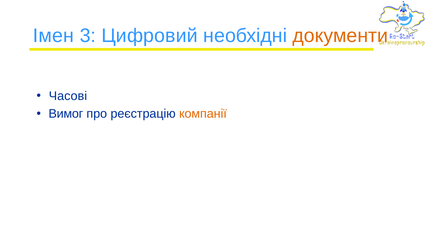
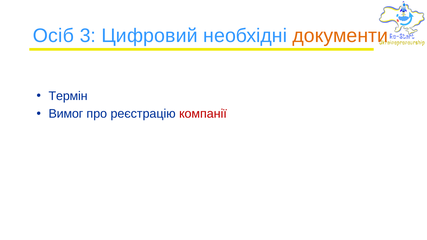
Імен: Імен -> Осіб (53, 36)
Часові: Часові -> Термін (68, 96)
компанії colour: orange -> red (203, 114)
